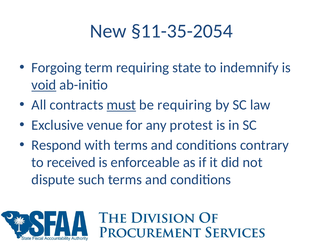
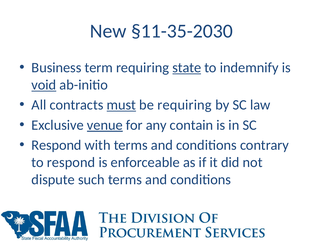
§11-35-2054: §11-35-2054 -> §11-35-2030 (182, 31)
Forgoing: Forgoing -> Business (56, 68)
state underline: none -> present (187, 68)
venue underline: none -> present (105, 125)
protest: protest -> contain (191, 125)
to received: received -> respond (71, 163)
